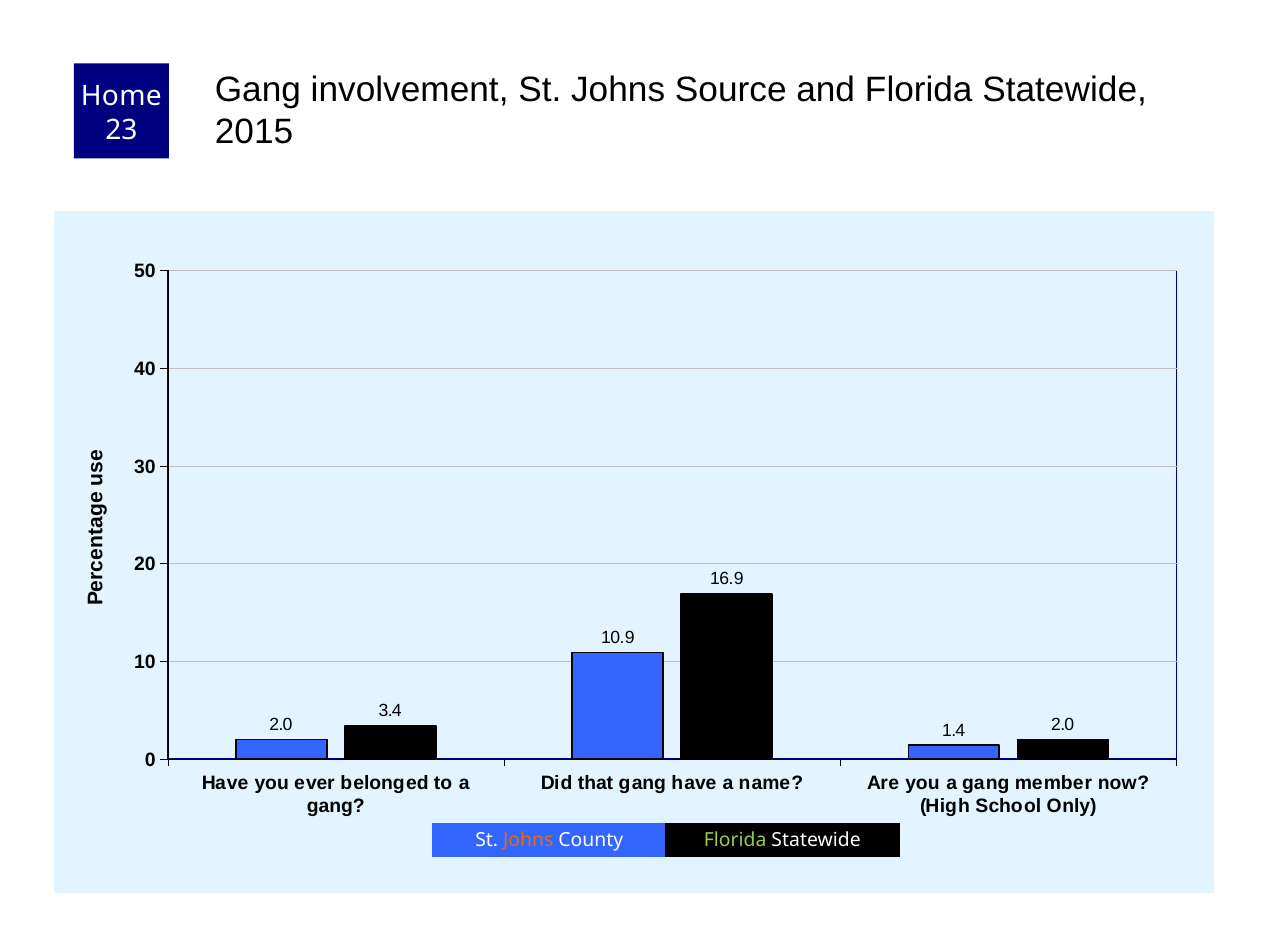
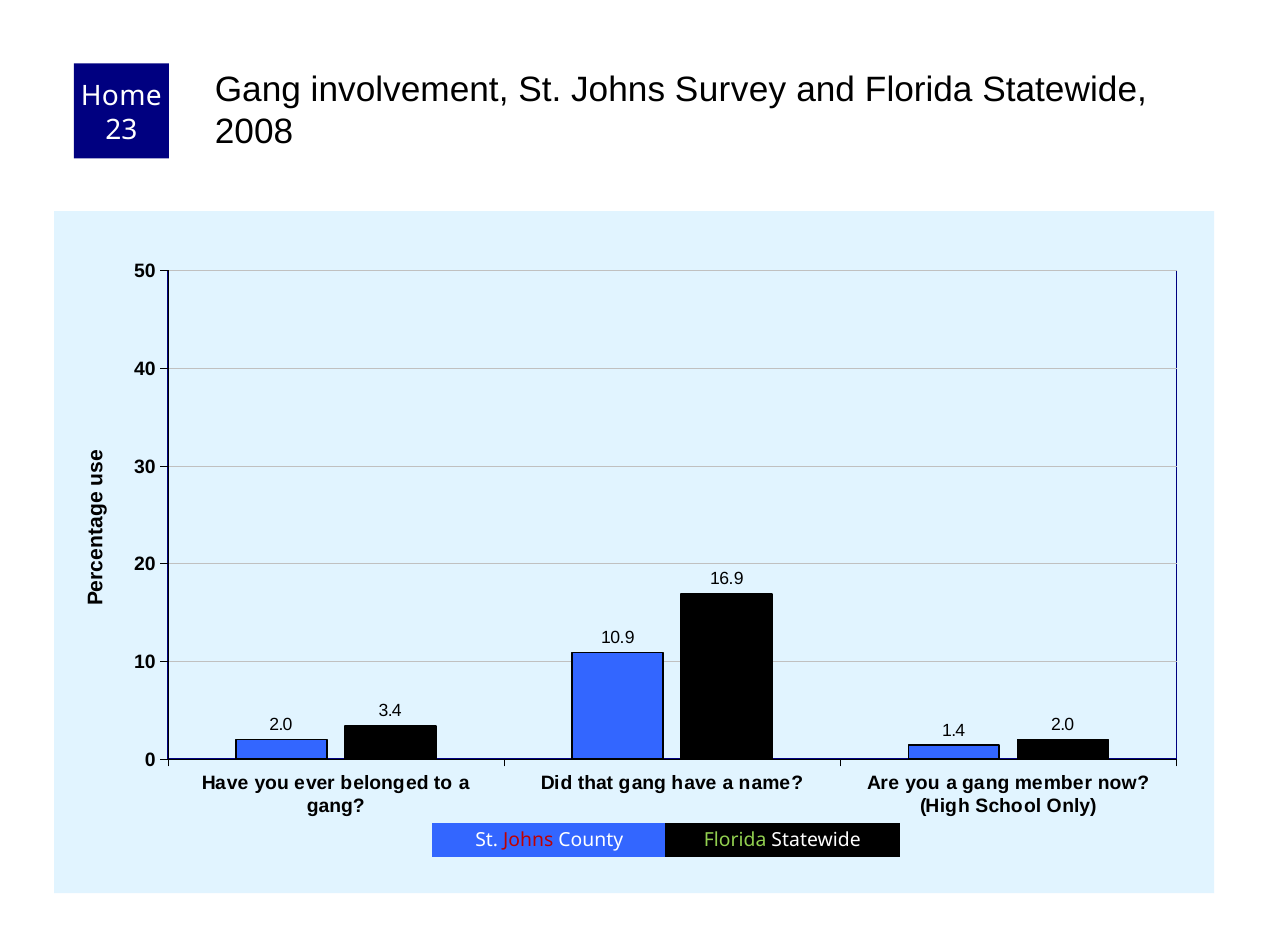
Source: Source -> Survey (731, 90)
2015: 2015 -> 2008 (254, 132)
Johns colour: orange -> red (528, 840)
